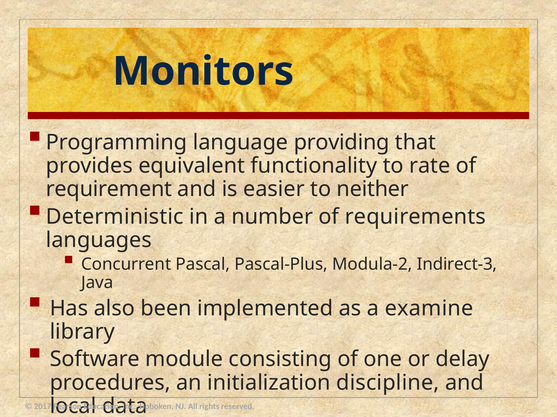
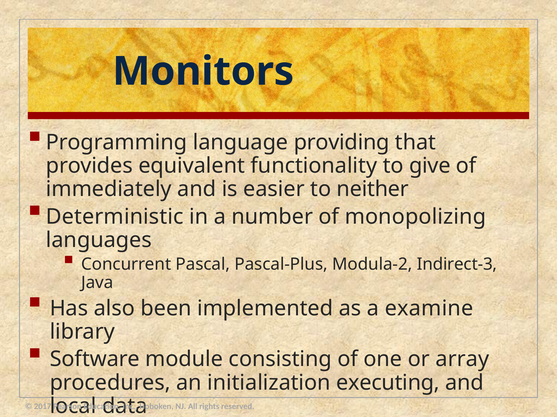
rate: rate -> give (430, 166)
requirement: requirement -> immediately (109, 189)
requirements: requirements -> monopolizing (415, 217)
delay: delay -> array (462, 360)
discipline: discipline -> executing (388, 383)
